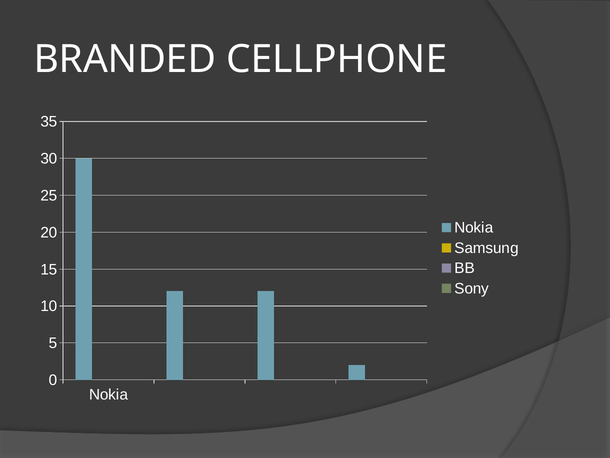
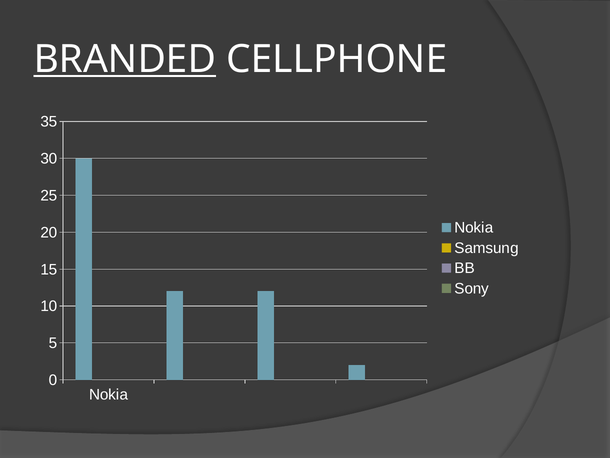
BRANDED underline: none -> present (125, 59)
